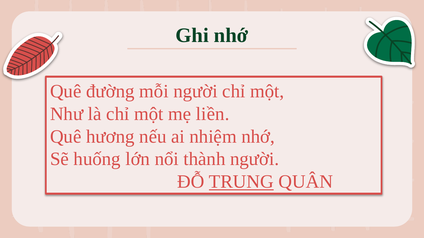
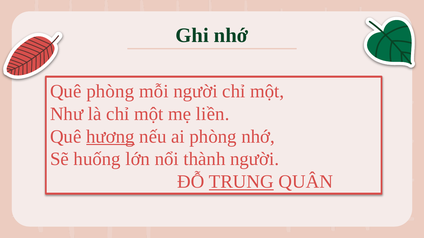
Quê đường: đường -> phòng (110, 92)
hương underline: none -> present (110, 137)
ai nhiệm: nhiệm -> phòng (213, 137)
